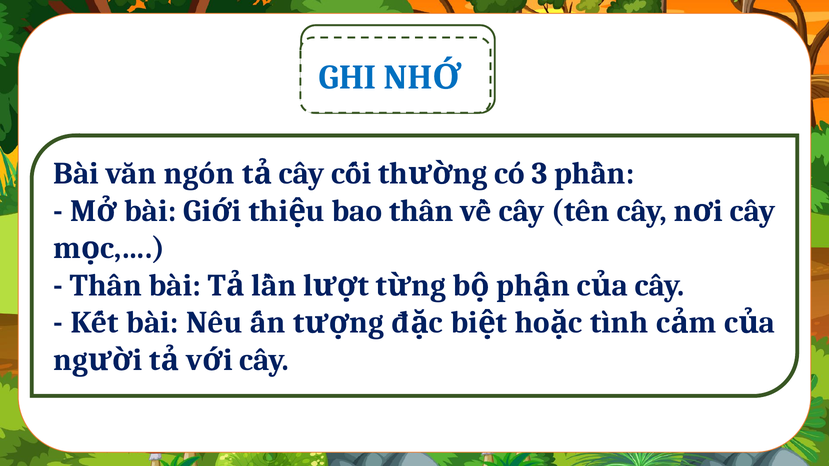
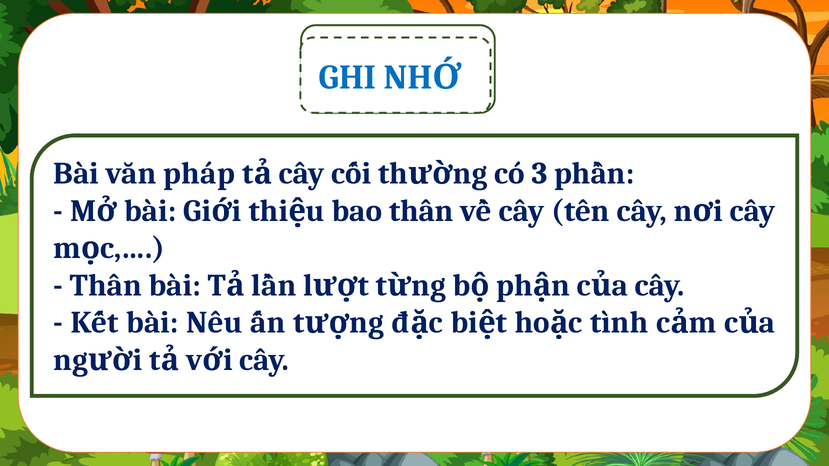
ngón: ngón -> pháp (199, 174)
